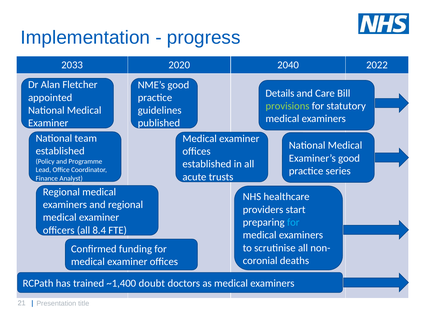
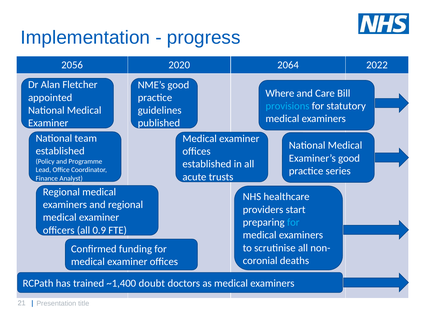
2033: 2033 -> 2056 (72, 65)
2040: 2040 -> 2064 (288, 65)
Details: Details -> Where (280, 93)
provisions colour: light green -> light blue (288, 106)
8.4: 8.4 -> 0.9 (99, 231)
